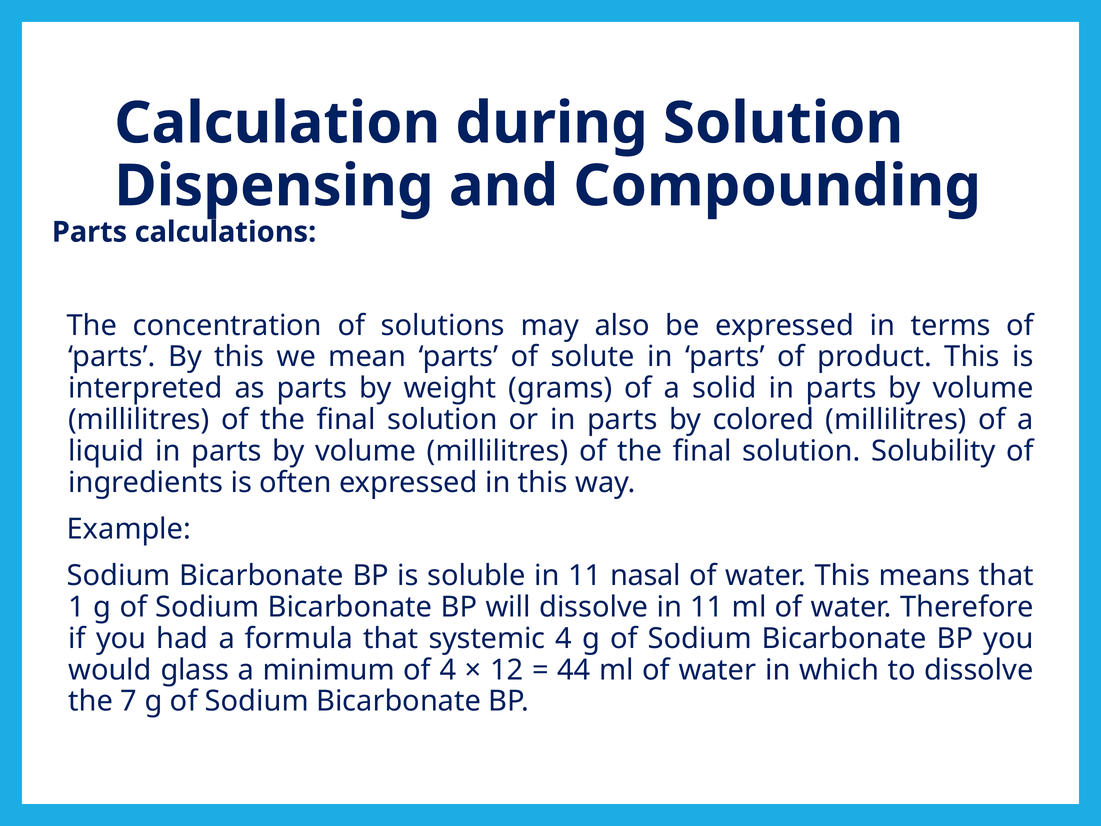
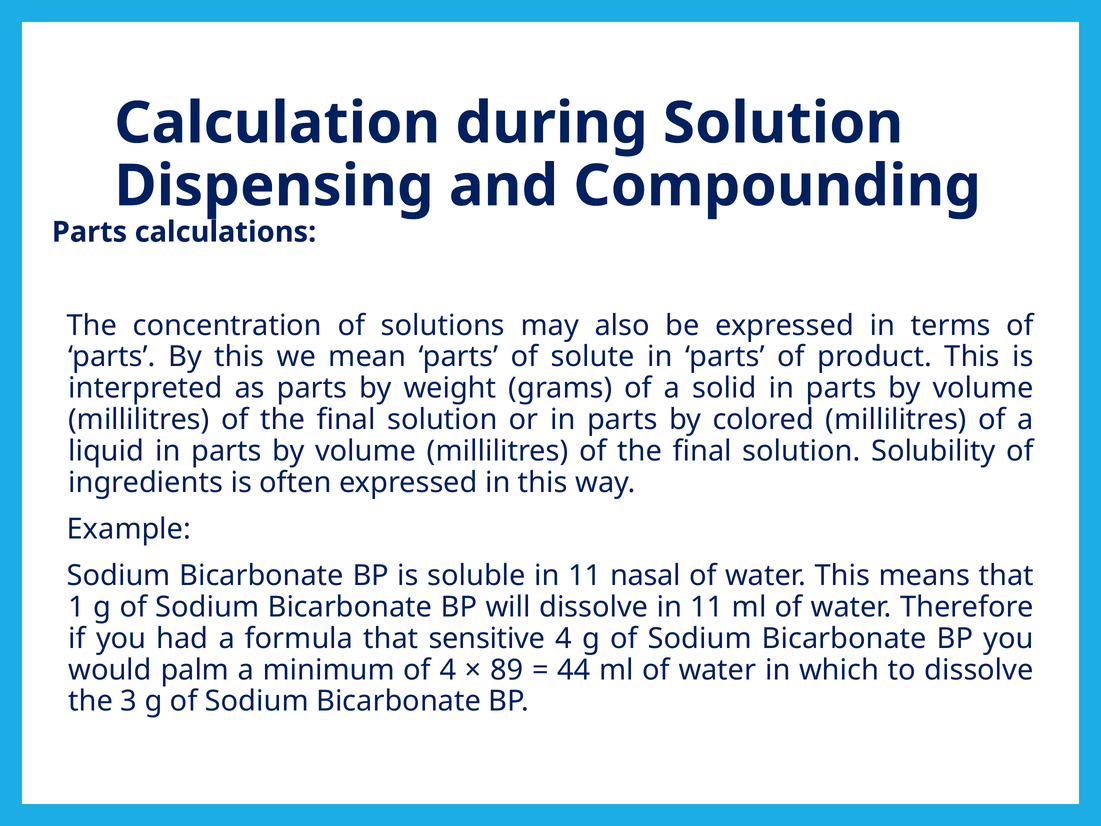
systemic: systemic -> sensitive (487, 638)
glass: glass -> palm (195, 670)
12: 12 -> 89 (507, 670)
7: 7 -> 3 (129, 701)
